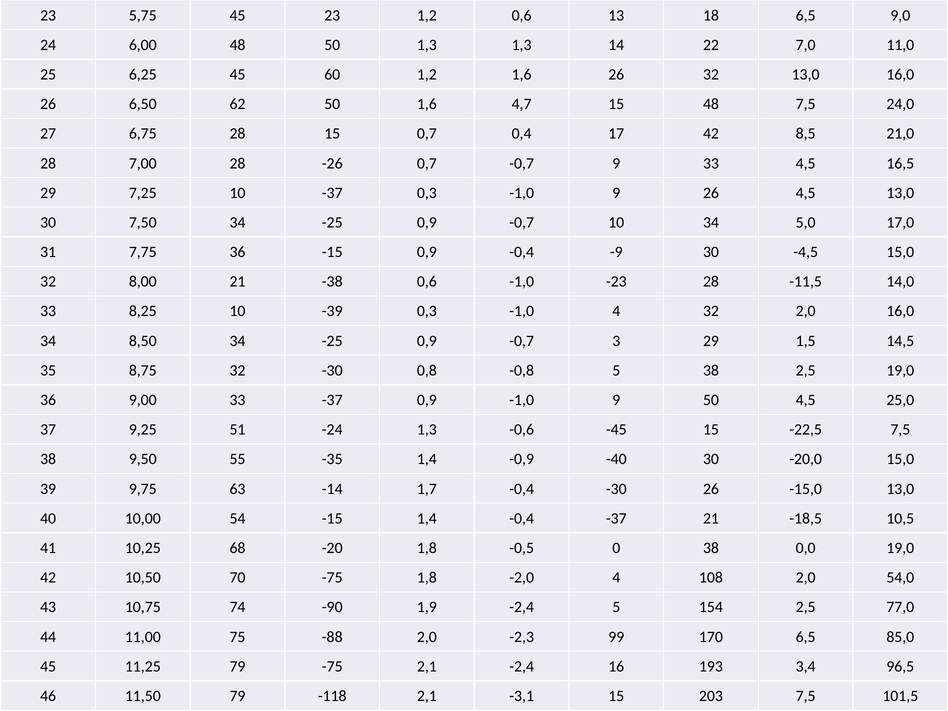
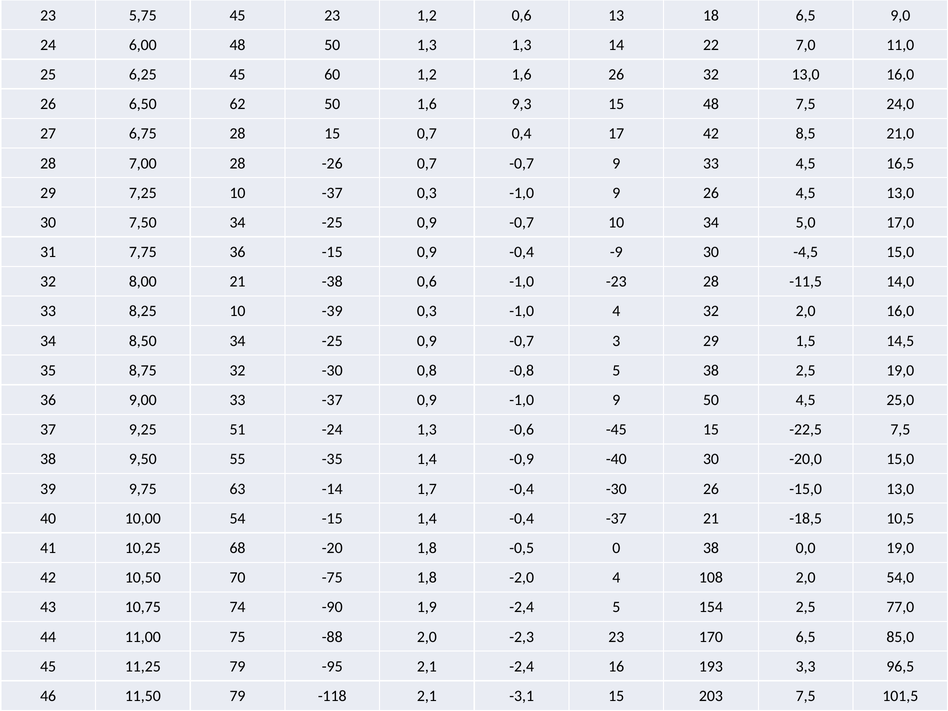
4,7: 4,7 -> 9,3 (522, 104)
-2,3 99: 99 -> 23 (616, 637)
79 -75: -75 -> -95 (332, 666)
3,4: 3,4 -> 3,3 (806, 666)
